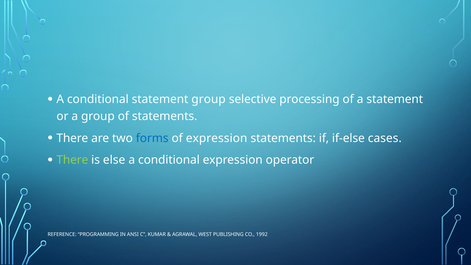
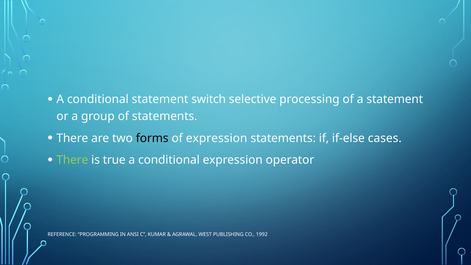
statement group: group -> switch (209, 99)
forms colour: blue -> black (152, 138)
else: else -> true (114, 160)
